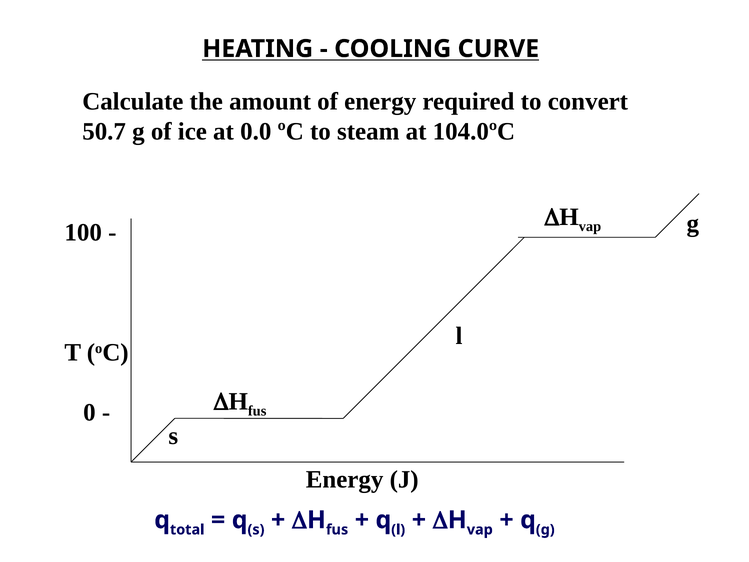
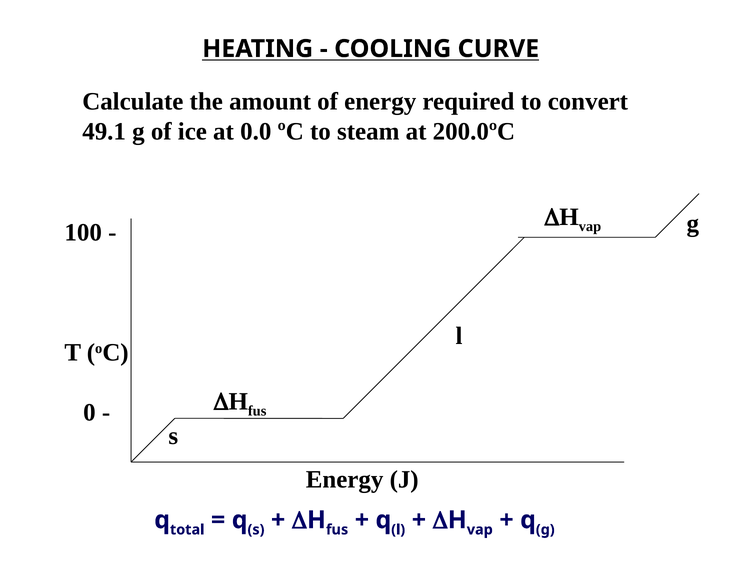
50.7: 50.7 -> 49.1 (104, 132)
104.0ºC: 104.0ºC -> 200.0ºC (474, 132)
